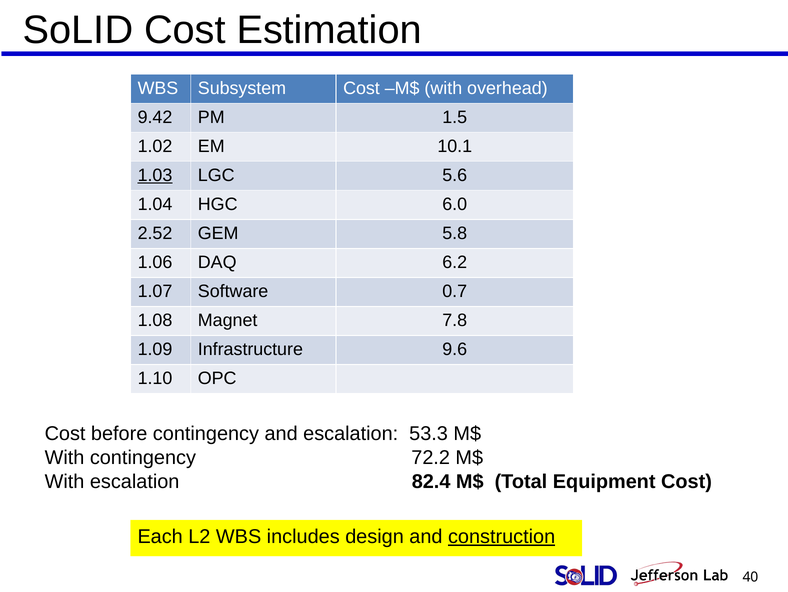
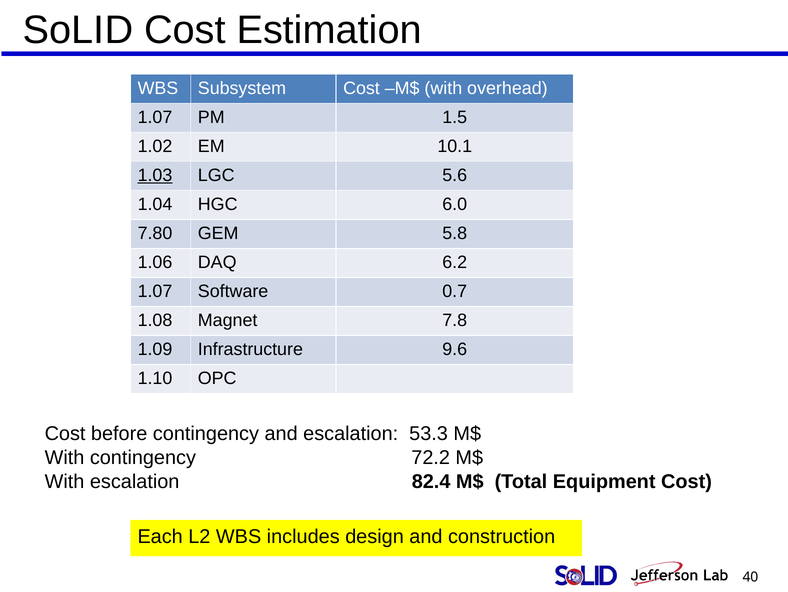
9.42: 9.42 -> 1.07 (155, 117)
2.52: 2.52 -> 7.80 (155, 233)
construction underline: present -> none (502, 536)
